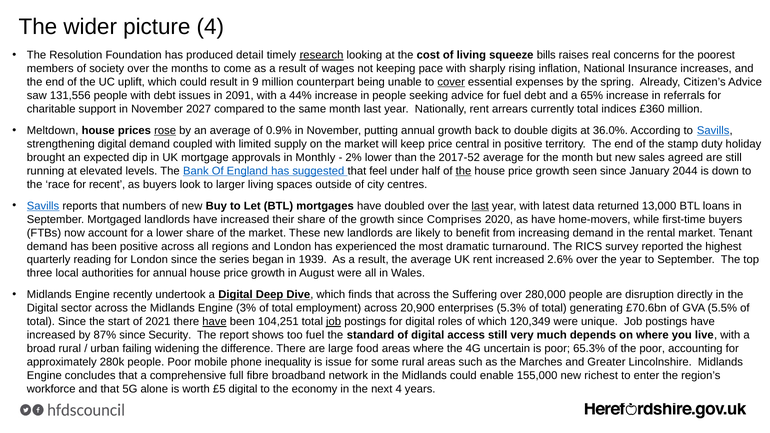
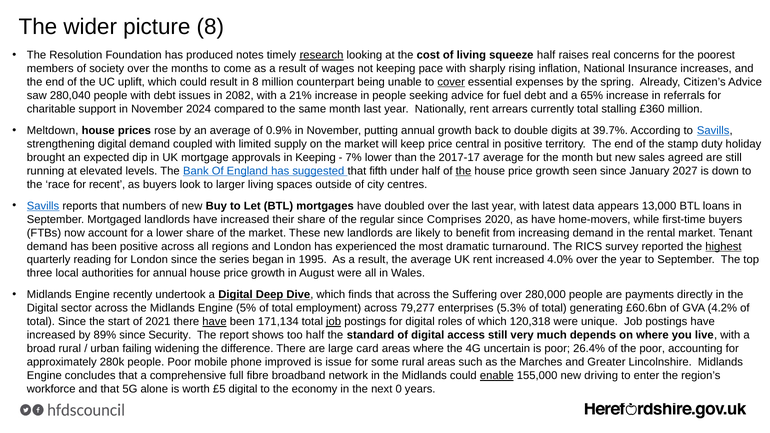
picture 4: 4 -> 8 (210, 27)
detail: detail -> notes (250, 55)
squeeze bills: bills -> half (546, 55)
in 9: 9 -> 8 (255, 82)
131,556: 131,556 -> 280,040 (70, 95)
2091: 2091 -> 2082 (240, 95)
44%: 44% -> 21% (300, 95)
2027: 2027 -> 2024 (199, 109)
indices: indices -> stalling (619, 109)
rose underline: present -> none (165, 130)
36.0%: 36.0% -> 39.7% (610, 130)
in Monthly: Monthly -> Keeping (316, 157)
2%: 2% -> 7% (354, 157)
2017-52: 2017-52 -> 2017-17 (459, 157)
feel: feel -> fifth (378, 171)
2044: 2044 -> 2027 (685, 171)
last underline: present -> none (480, 206)
returned: returned -> appears (618, 206)
the growth: growth -> regular (377, 219)
highest underline: none -> present (723, 246)
1939: 1939 -> 1995 (313, 260)
2.6%: 2.6% -> 4.0% (560, 260)
disruption: disruption -> payments (650, 295)
3%: 3% -> 5% (246, 308)
20,900: 20,900 -> 79,277 (418, 308)
£70.6bn: £70.6bn -> £60.6bn (646, 308)
5.5%: 5.5% -> 4.2% (722, 308)
104,251: 104,251 -> 171,134 (278, 322)
120,349: 120,349 -> 120,318 (530, 322)
87%: 87% -> 89% (105, 335)
too fuel: fuel -> half (315, 335)
food: food -> card (367, 349)
65.3%: 65.3% -> 26.4% (589, 349)
inequality: inequality -> improved (288, 362)
enable underline: none -> present (497, 376)
richest: richest -> driving (601, 376)
next 4: 4 -> 0 (399, 389)
